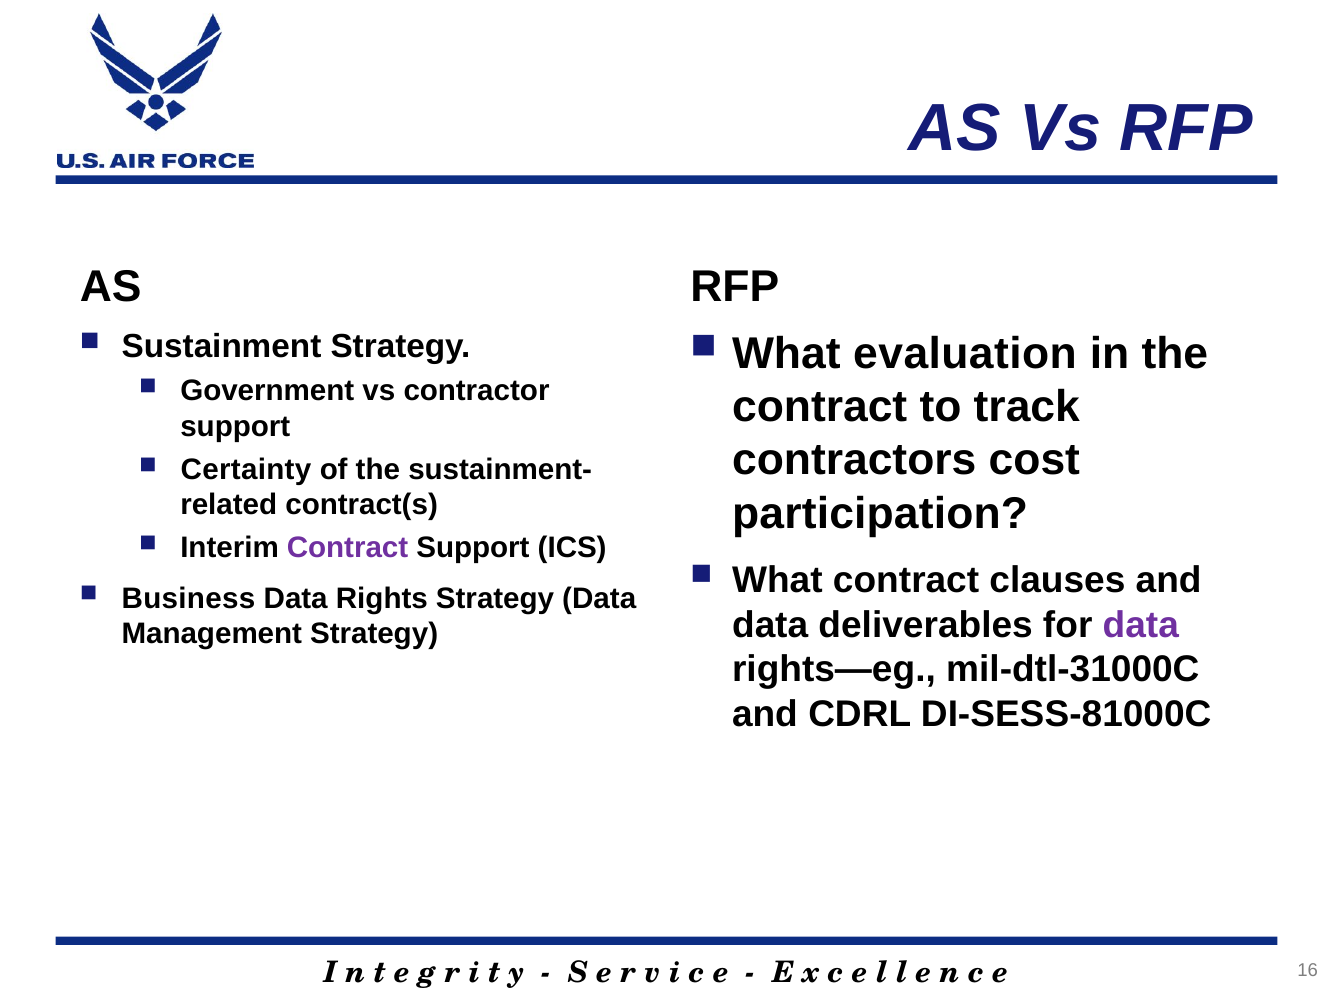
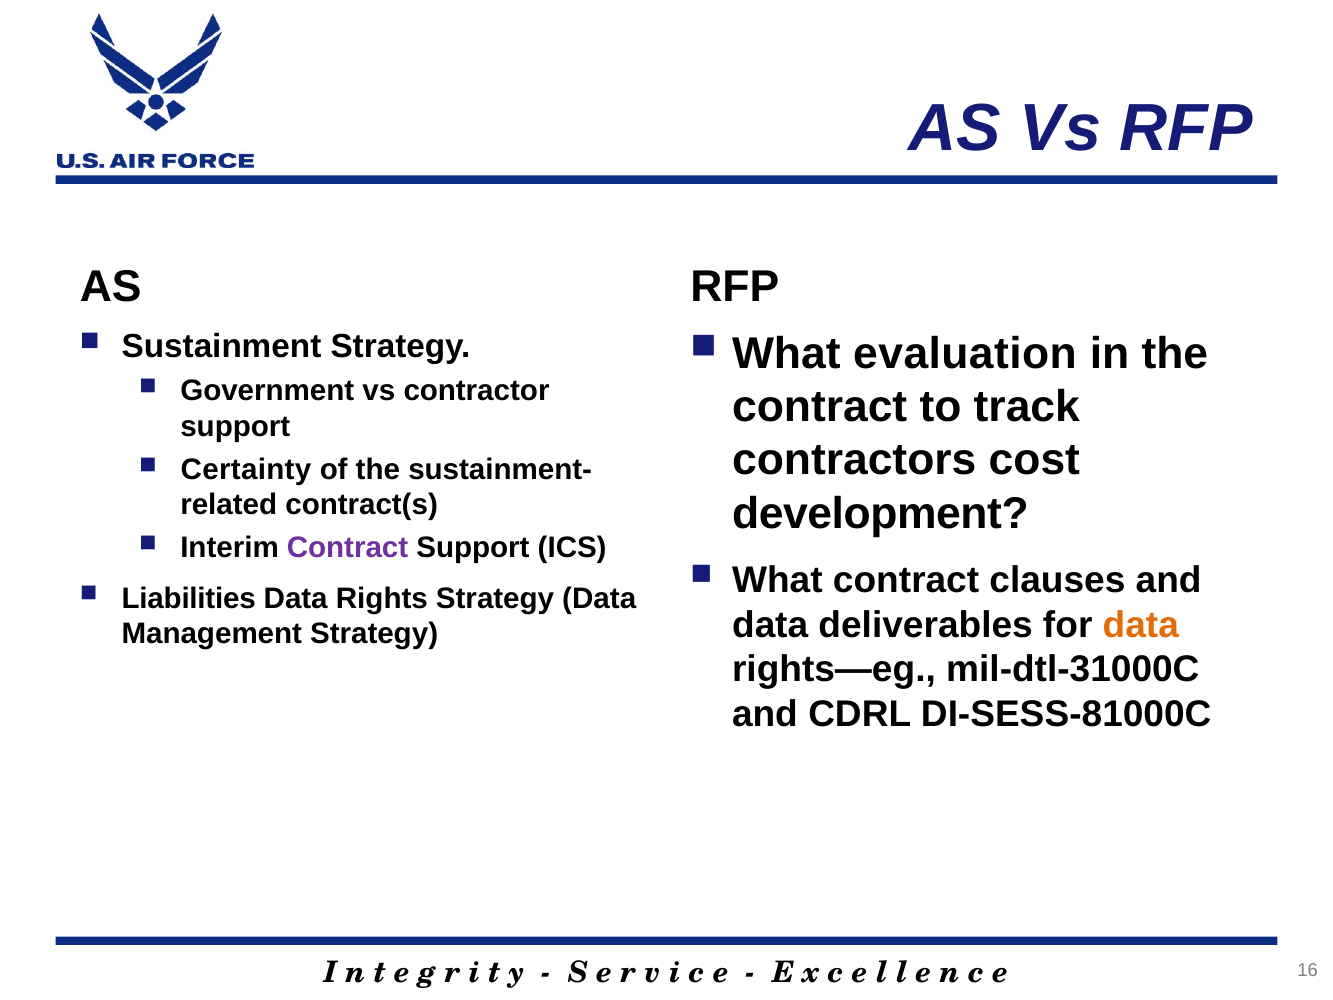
participation: participation -> development (880, 513)
Business: Business -> Liabilities (189, 598)
data colour: purple -> orange (1141, 625)
